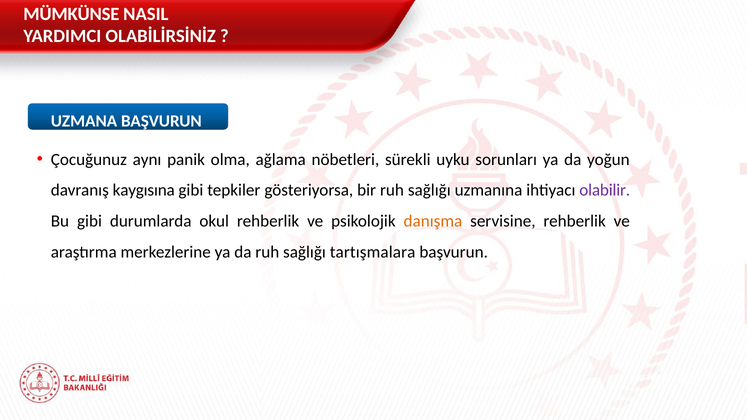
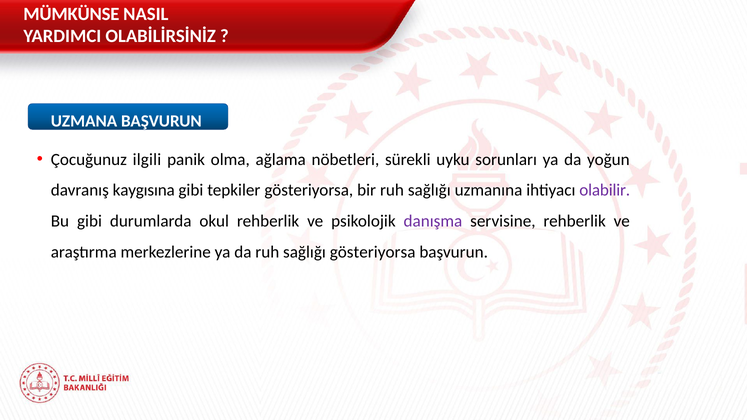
aynı: aynı -> ilgili (147, 160)
danışma colour: orange -> purple (433, 221)
sağlığı tartışmalara: tartışmalara -> gösteriyorsa (373, 252)
